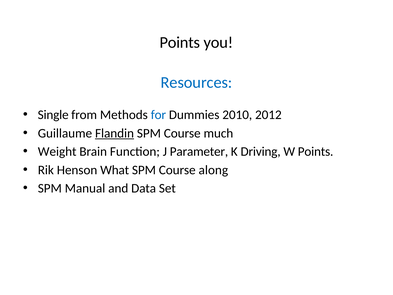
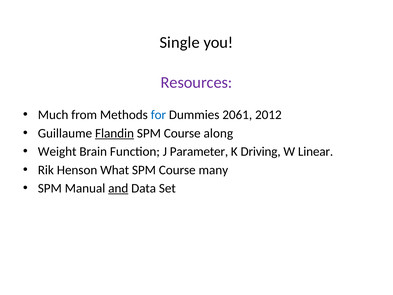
Points: Points -> Single (180, 42)
Resources colour: blue -> purple (196, 82)
Single: Single -> Much (53, 115)
2010: 2010 -> 2061 (237, 115)
much: much -> along (218, 133)
W Points: Points -> Linear (316, 151)
along: along -> many (213, 170)
and underline: none -> present (118, 188)
